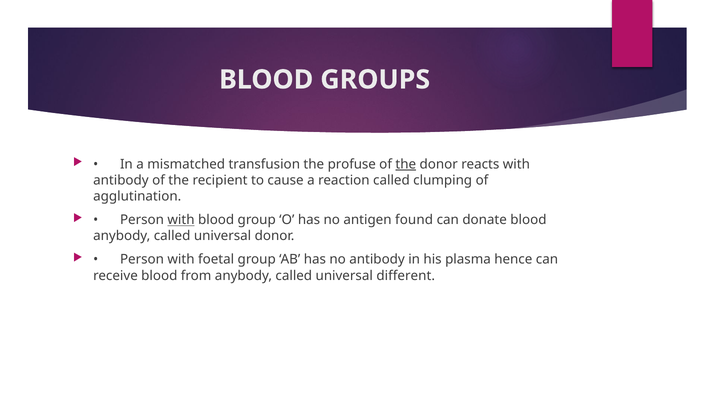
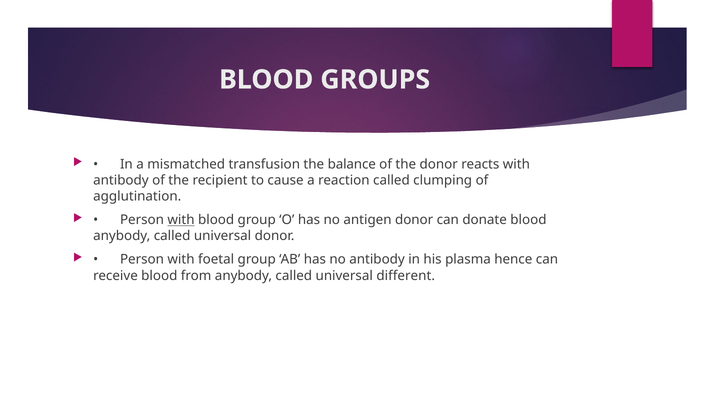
profuse: profuse -> balance (352, 164)
the underline: present -> none (406, 164)
antigen found: found -> donor (414, 220)
